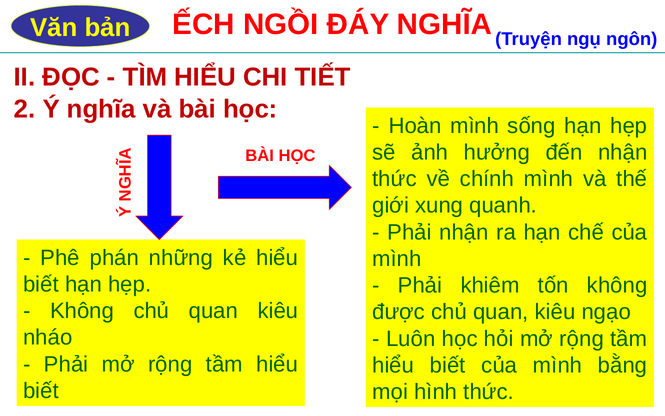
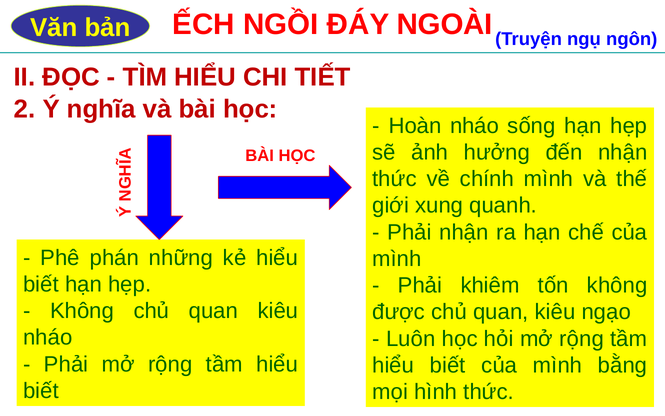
ĐÁY NGHĨA: NGHĨA -> NGOÀI (445, 24)
Hoàn mình: mình -> nháo (475, 126)
